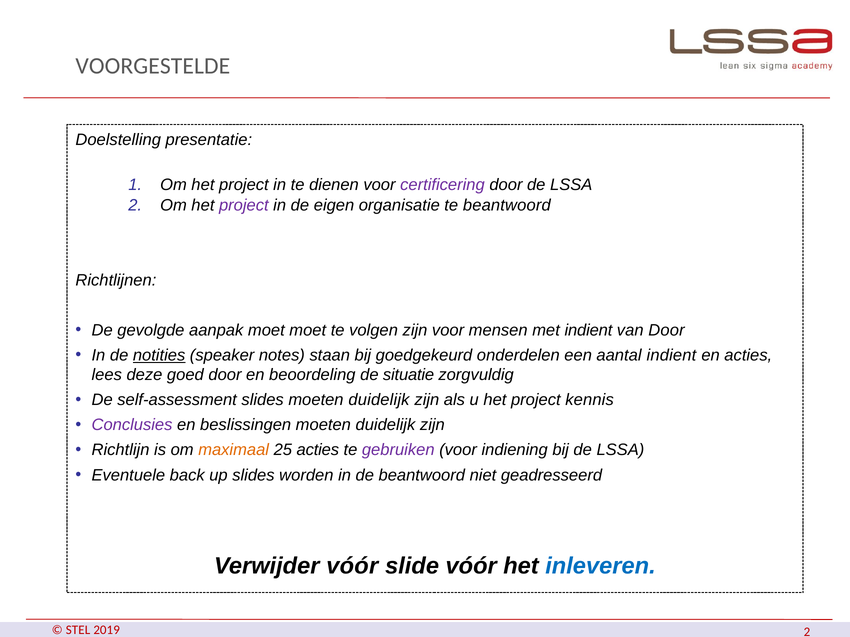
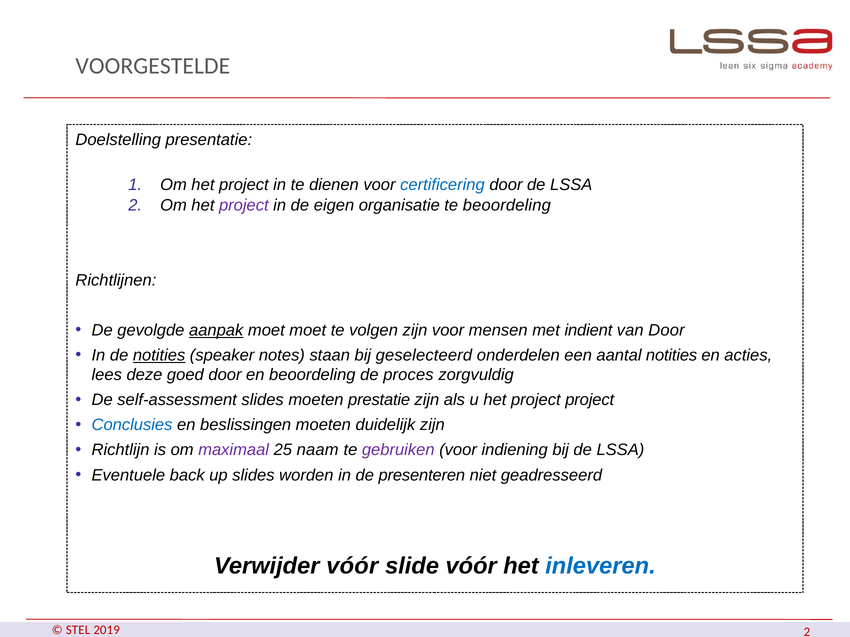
certificering colour: purple -> blue (442, 185)
te beantwoord: beantwoord -> beoordeling (507, 205)
aanpak underline: none -> present (216, 330)
goedgekeurd: goedgekeurd -> geselecteerd (424, 355)
aantal indient: indient -> notities (672, 355)
situatie: situatie -> proces (408, 375)
slides moeten duidelijk: duidelijk -> prestatie (379, 400)
project kennis: kennis -> project (590, 400)
Conclusies colour: purple -> blue (132, 425)
maximaal colour: orange -> purple (234, 450)
25 acties: acties -> naam (318, 450)
de beantwoord: beantwoord -> presenteren (422, 475)
